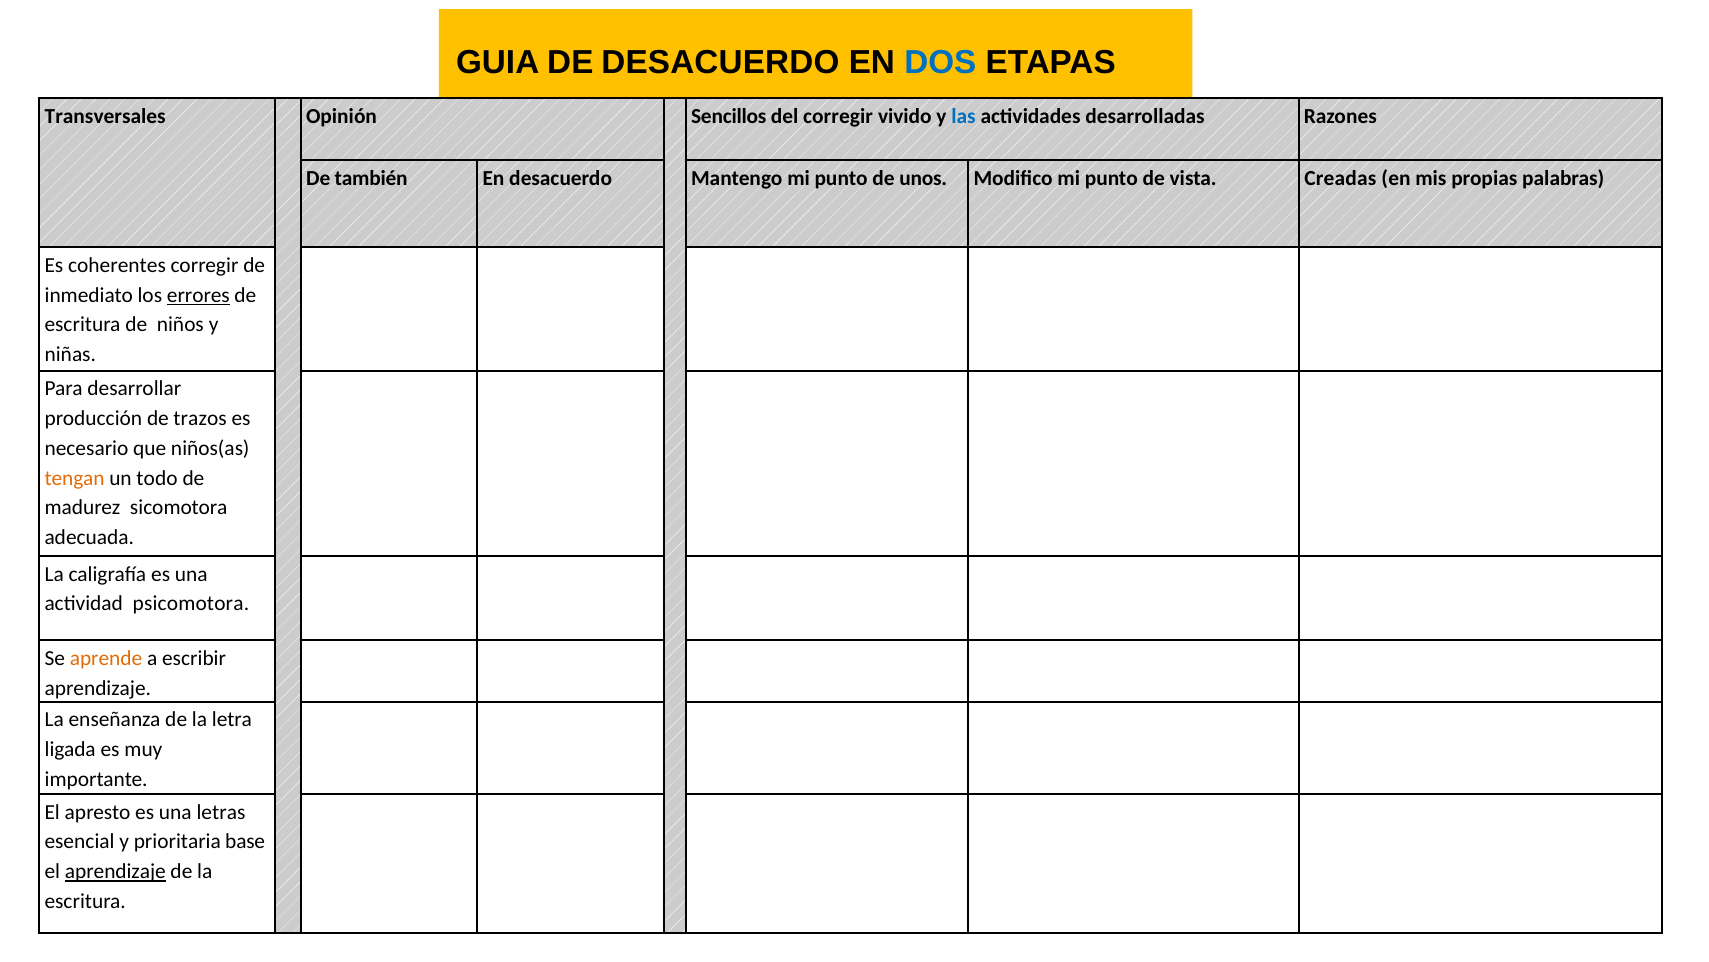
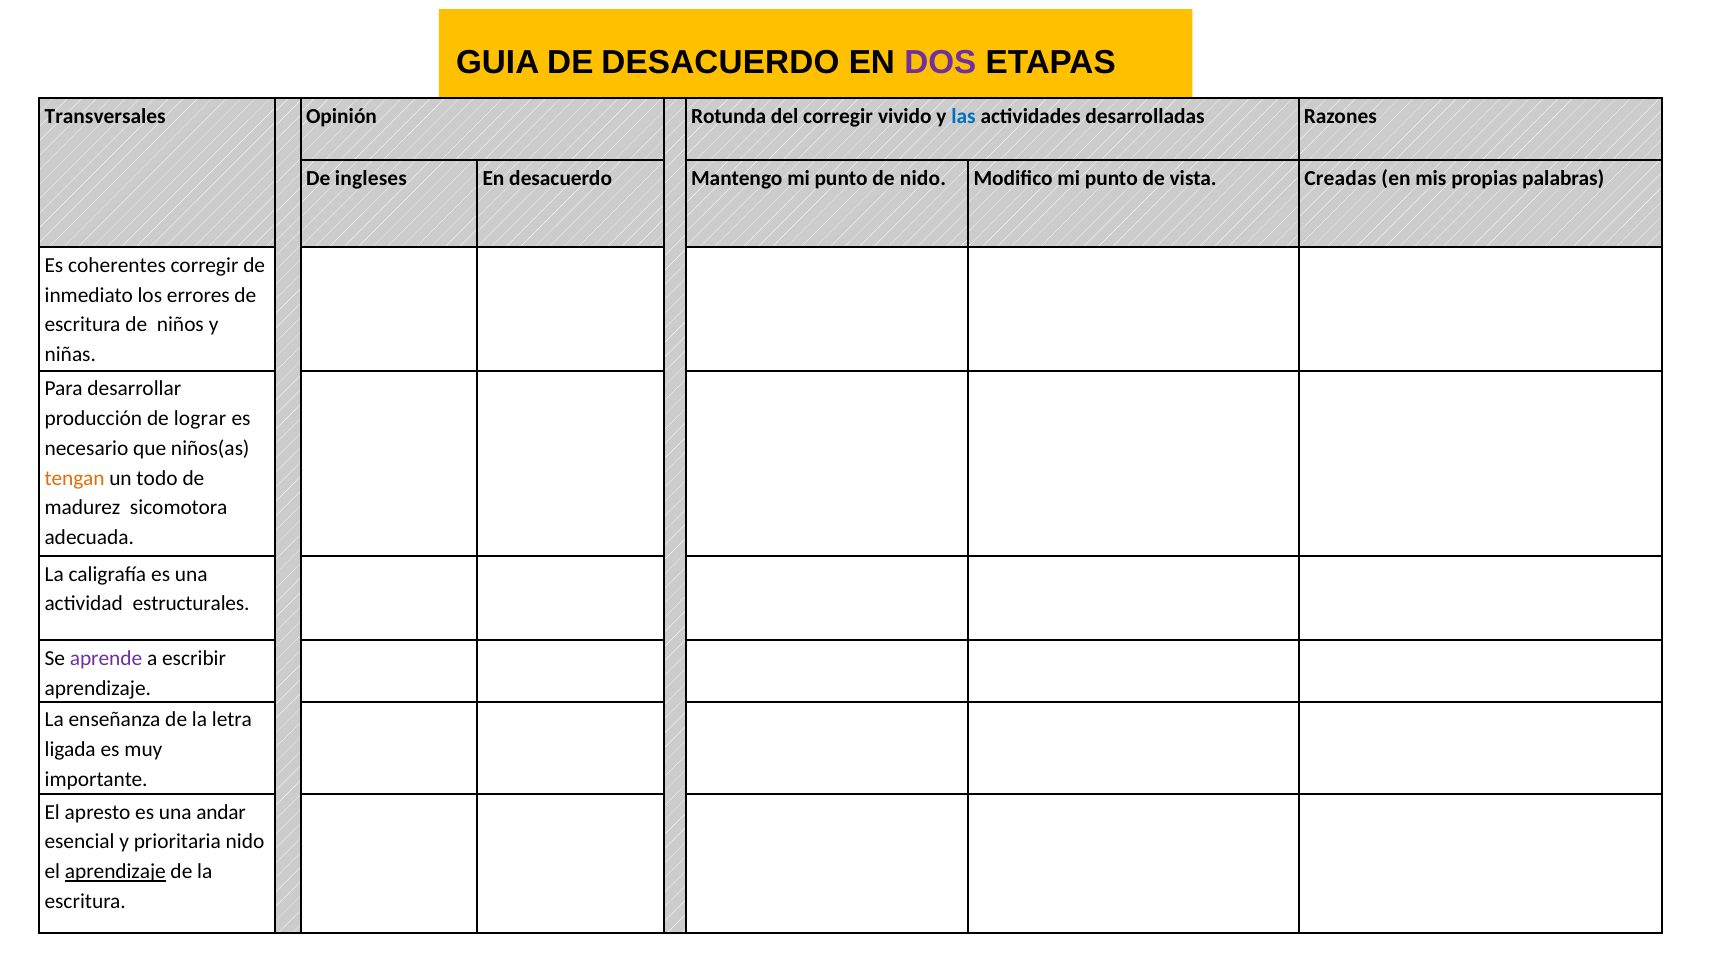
DOS colour: blue -> purple (940, 63)
Sencillos: Sencillos -> Rotunda (729, 116)
también: también -> ingleses (371, 178)
de unos: unos -> nido (923, 178)
errores underline: present -> none (198, 295)
trazos: trazos -> lograr (200, 419)
psicomotora: psicomotora -> estructurales (191, 604)
aprende colour: orange -> purple (106, 658)
letras: letras -> andar (221, 812)
prioritaria base: base -> nido (245, 842)
